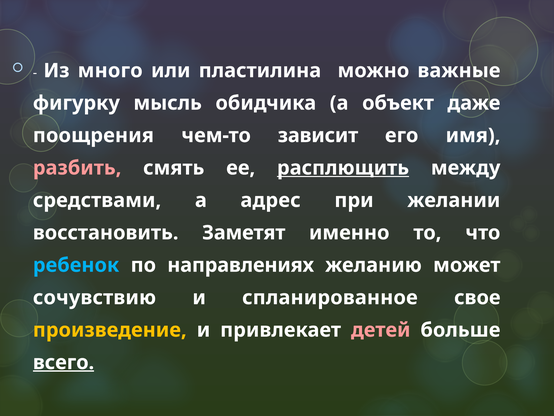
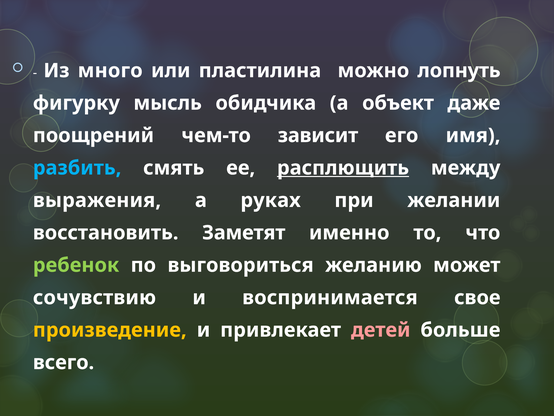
важные: важные -> лопнуть (459, 71)
поощрения: поощрения -> поощрений (93, 135)
разбить colour: pink -> light blue (77, 168)
средствами: средствами -> выражения (97, 200)
адрес: адрес -> руках (271, 200)
ребенок colour: light blue -> light green (76, 265)
направлениях: направлениях -> выговориться (241, 265)
спланированное: спланированное -> воспринимается (330, 297)
всего underline: present -> none (64, 362)
